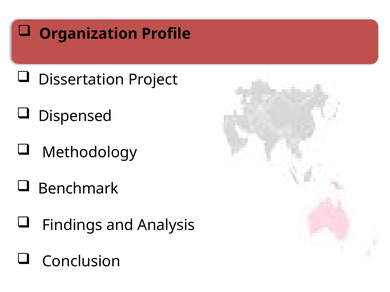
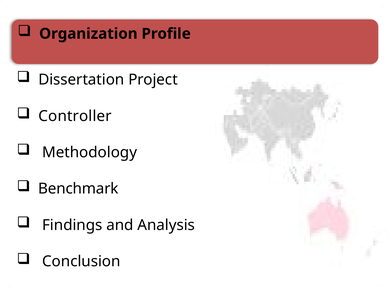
Dispensed: Dispensed -> Controller (75, 116)
